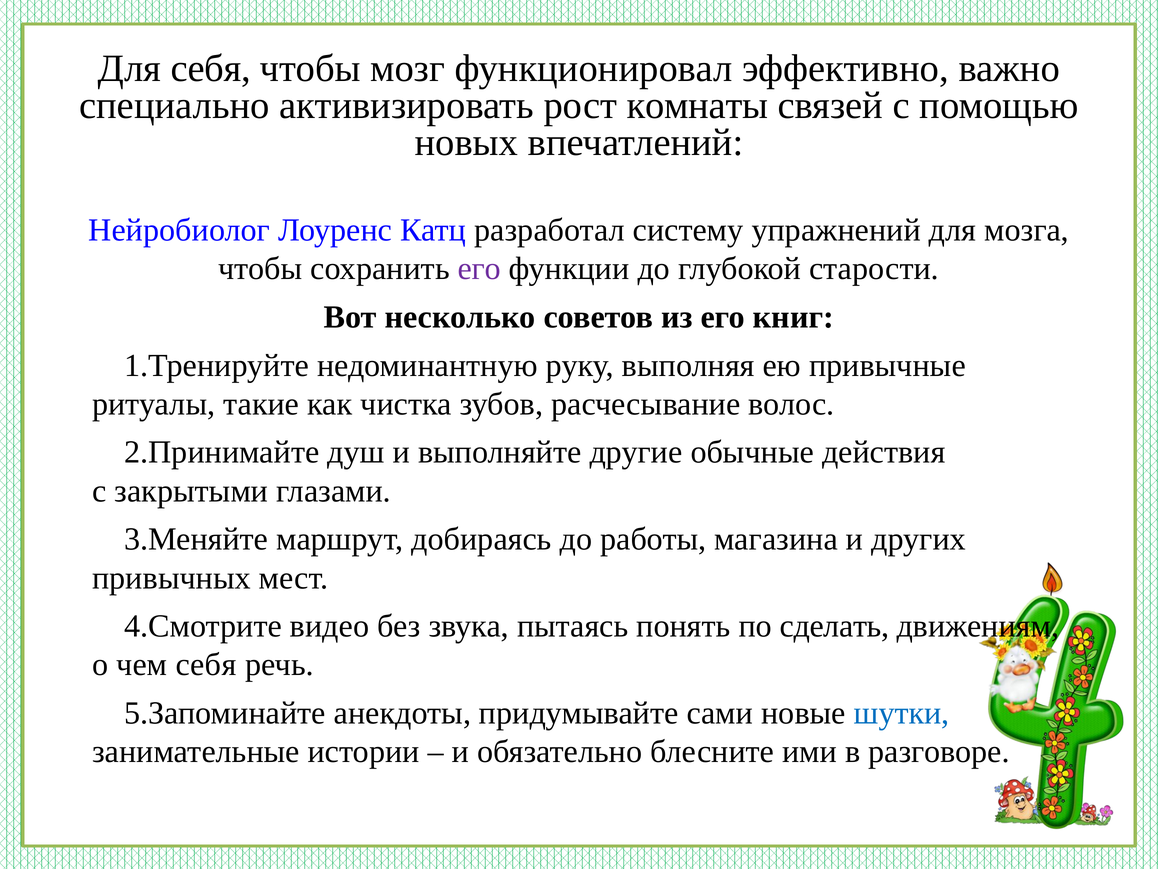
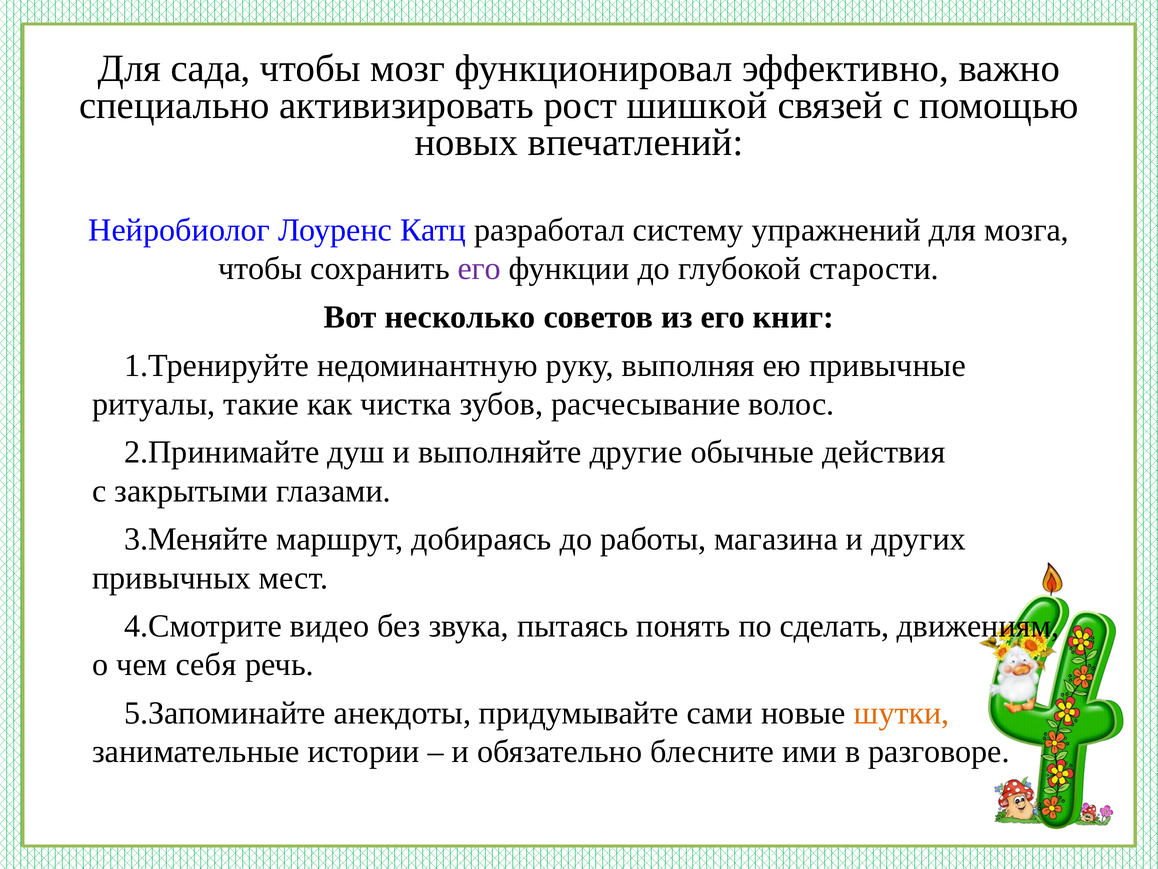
Для себя: себя -> сада (211, 68)
комнаты: комнаты -> шишкой (697, 105)
шутки colour: blue -> orange (902, 713)
